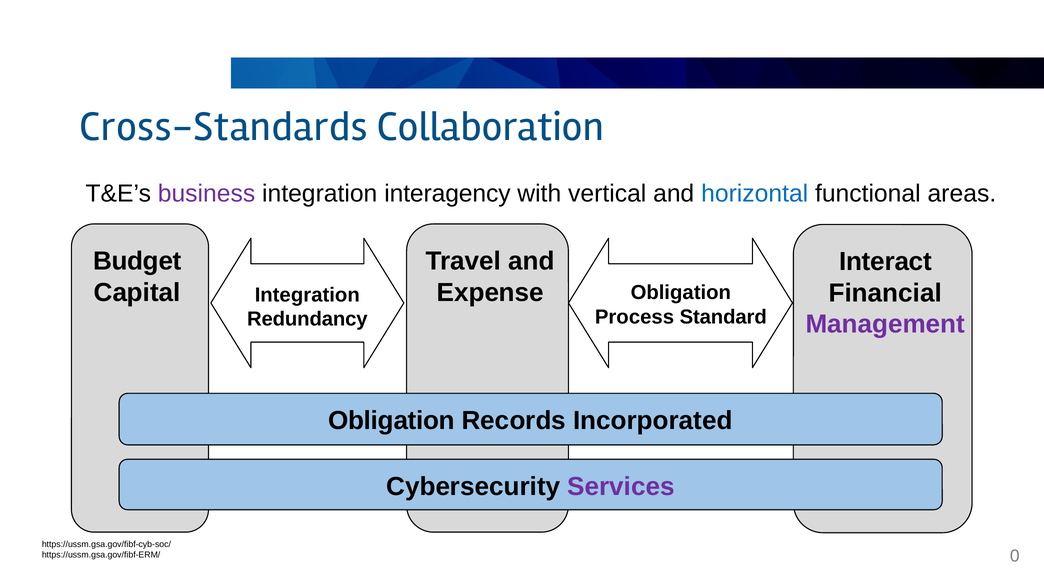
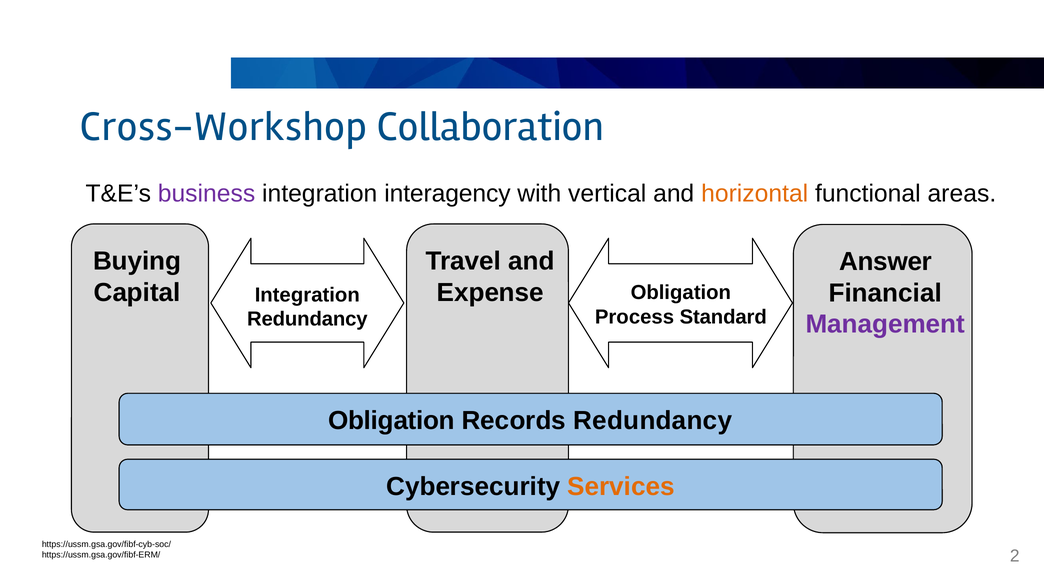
Cross-Standards: Cross-Standards -> Cross-Workshop (223, 127)
horizontal colour: blue -> orange (755, 194)
Budget: Budget -> Buying (137, 261)
Interact: Interact -> Answer (886, 262)
Records Incorporated: Incorporated -> Redundancy (653, 421)
Services colour: purple -> orange (621, 487)
0: 0 -> 2 (1015, 556)
